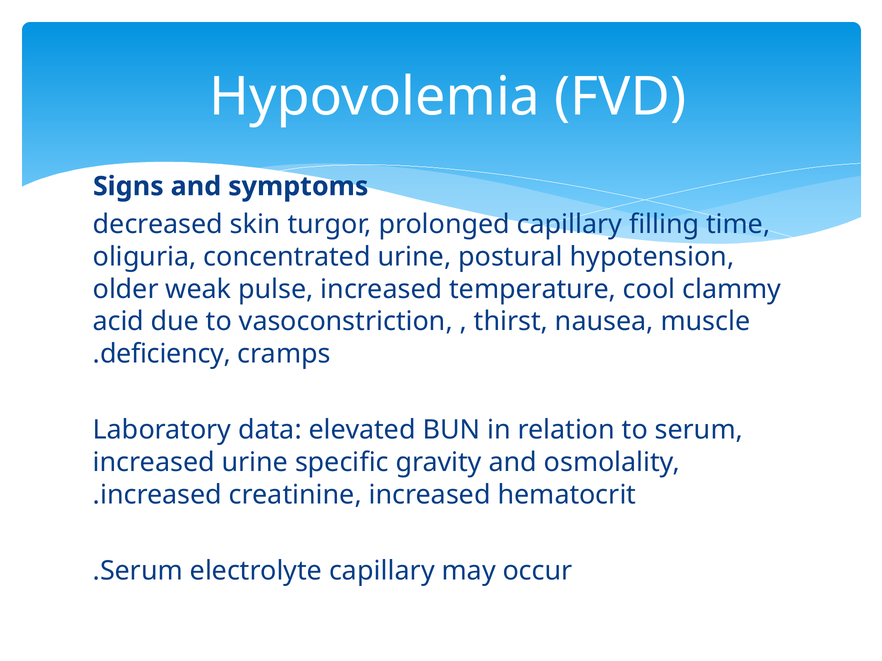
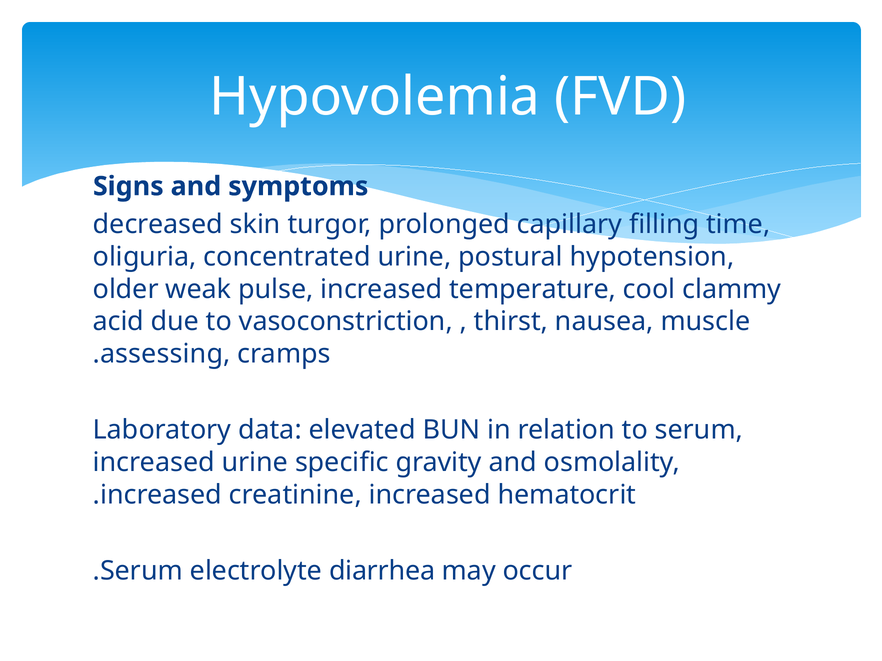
deficiency: deficiency -> assessing (165, 354)
electrolyte capillary: capillary -> diarrhea (382, 571)
